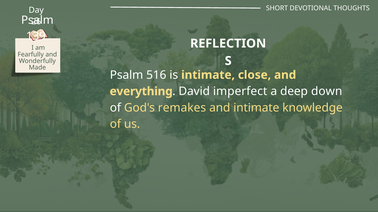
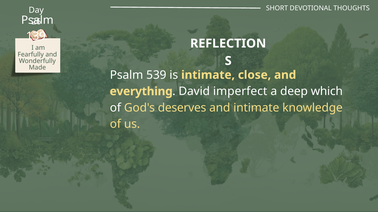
516: 516 -> 539 (156, 75)
down: down -> which (327, 92)
remakes: remakes -> deserves (182, 108)
